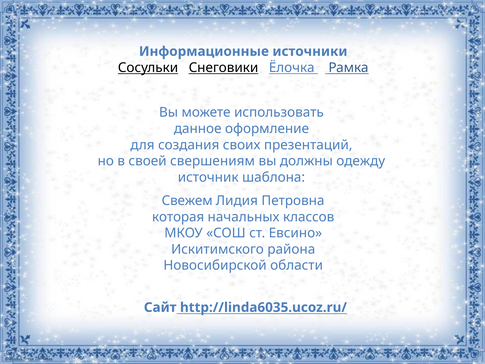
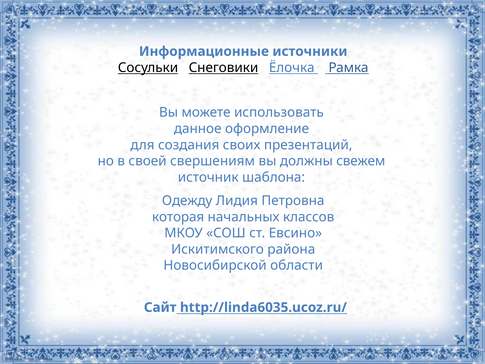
одежду: одежду -> свежем (361, 161)
Свежем: Свежем -> Одежду (187, 201)
